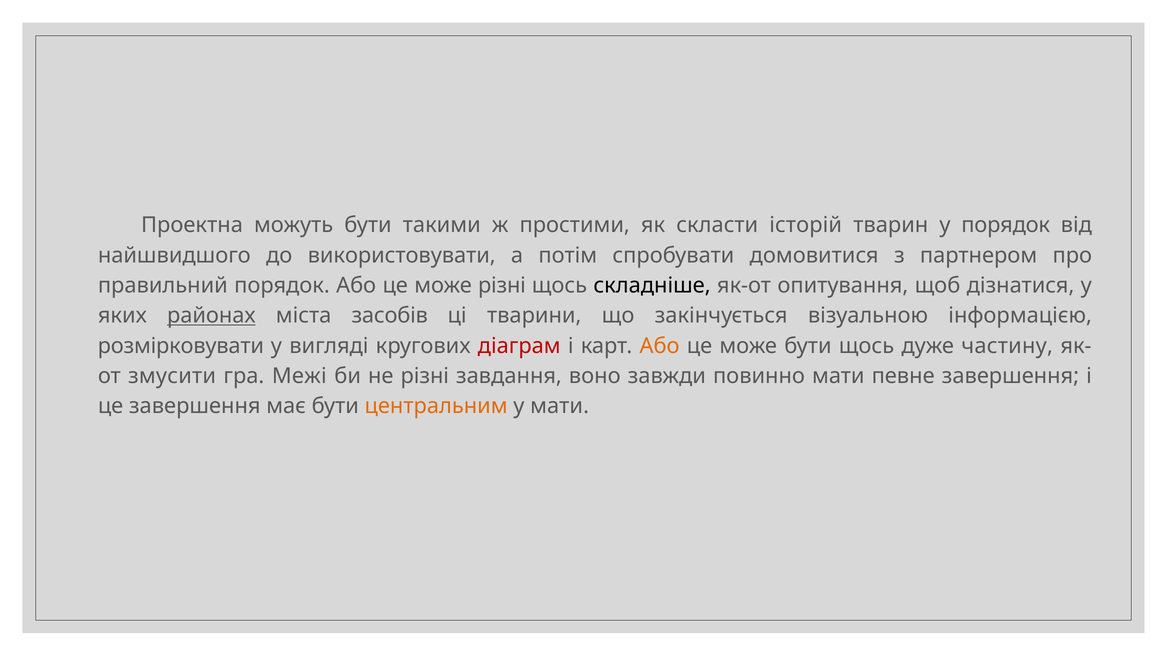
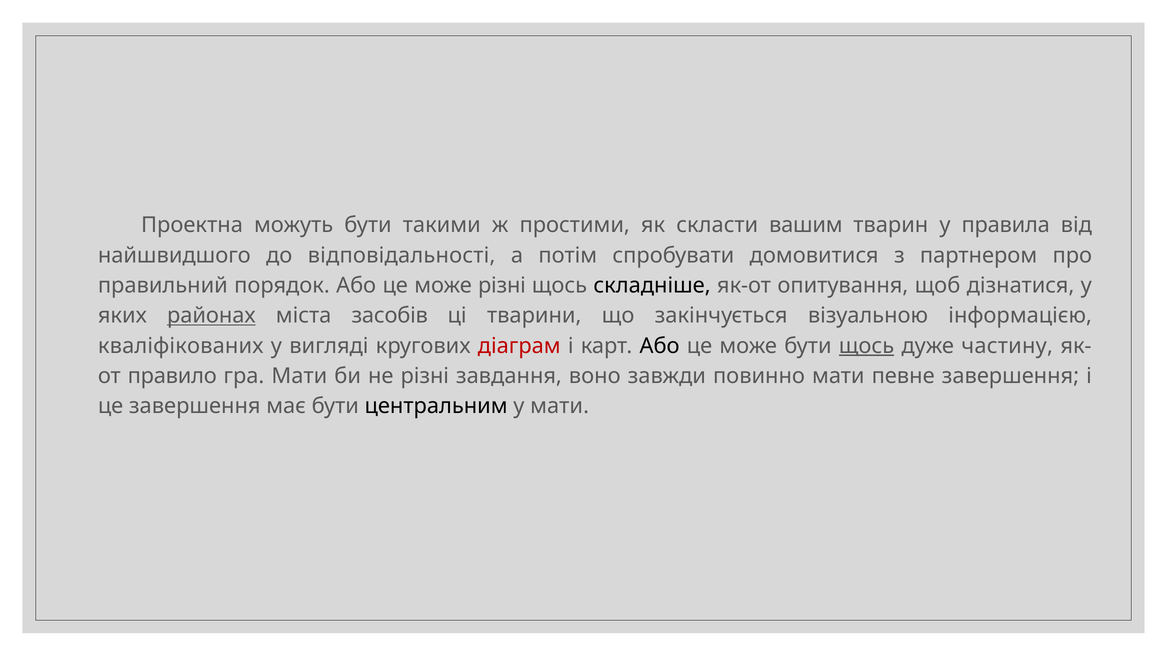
історій: історій -> вашим (806, 225)
у порядок: порядок -> правила (1006, 225)
використовувати: використовувати -> відповідальності (402, 255)
розмірковувати: розмірковувати -> кваліфікованих (181, 346)
Або colour: orange -> black (660, 346)
щось underline: none -> present (867, 346)
змусити: змусити -> правило (172, 376)
гра Межі: Межі -> Мати (299, 376)
центральним colour: orange -> black (436, 406)
